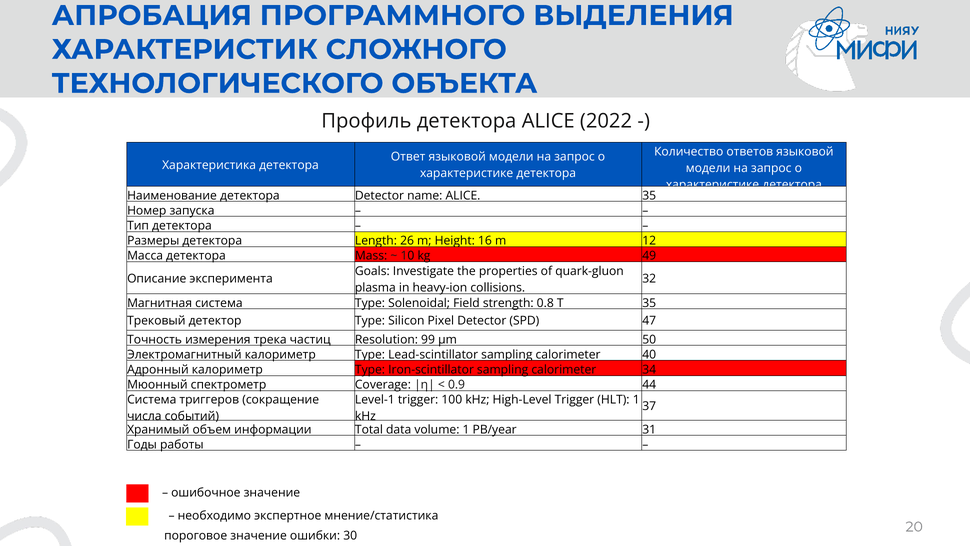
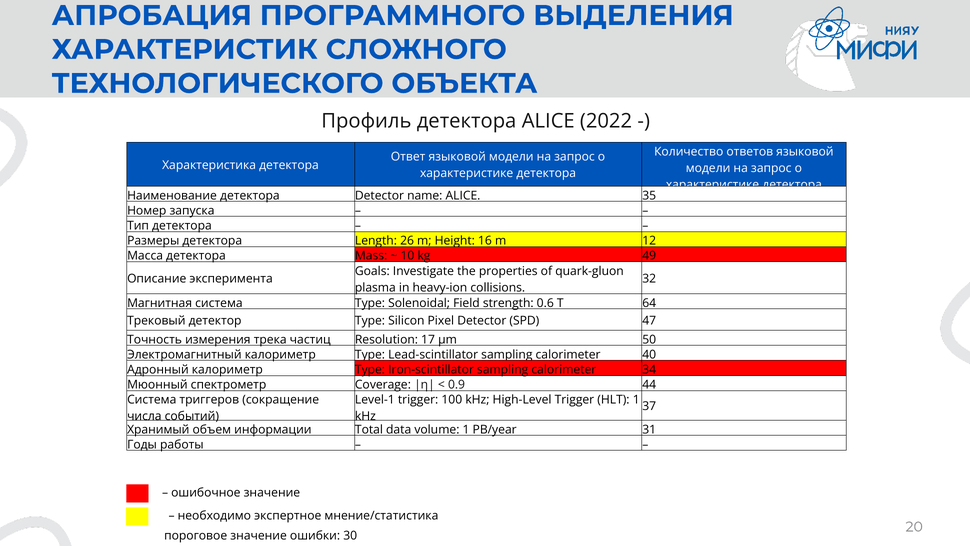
0.8: 0.8 -> 0.6 (545, 303)
T 35: 35 -> 64 (649, 303)
99: 99 -> 17 (428, 340)
